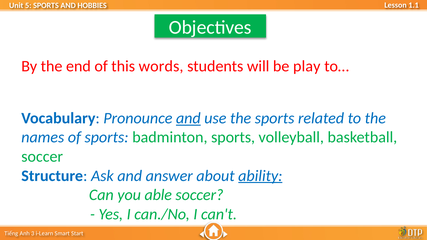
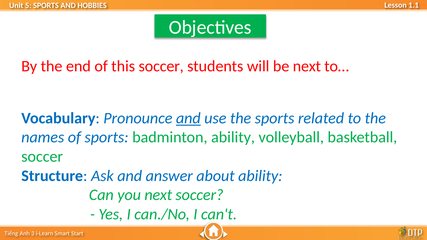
this words: words -> soccer (161, 66)
be play: play -> next (307, 66)
badminton sports: sports -> ability (233, 137)
ability underline: present -> none (260, 176)
you able: able -> next (158, 195)
